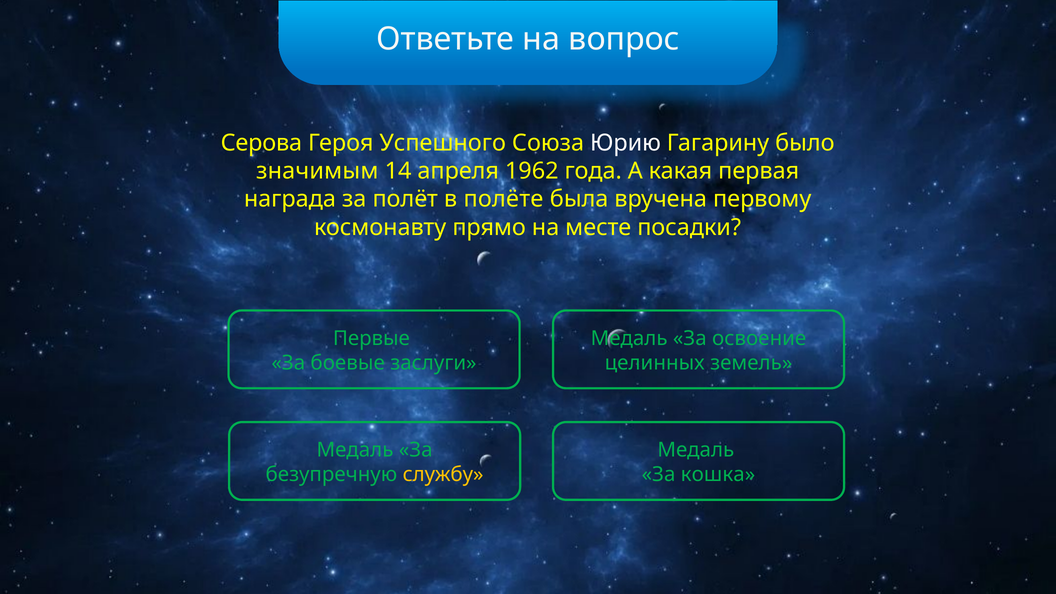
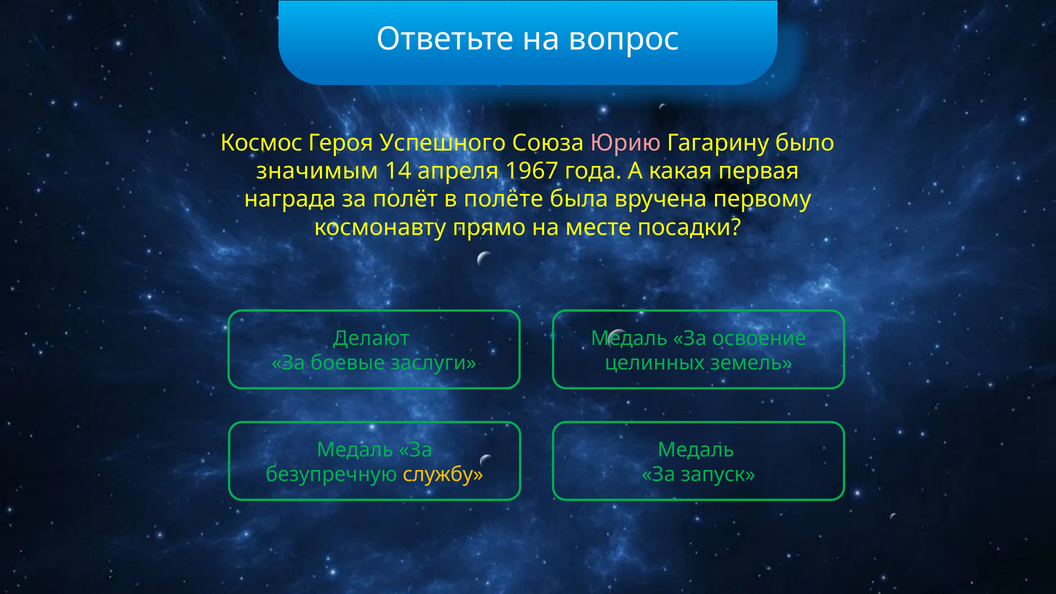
Серова: Серова -> Космос (261, 143)
Юрию colour: white -> pink (625, 143)
1962: 1962 -> 1967 (532, 171)
Первые: Первые -> Делают (371, 338)
кошка: кошка -> запуск (718, 475)
